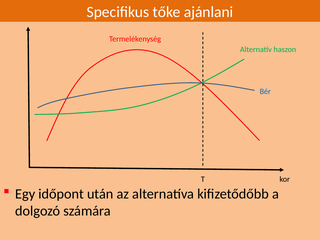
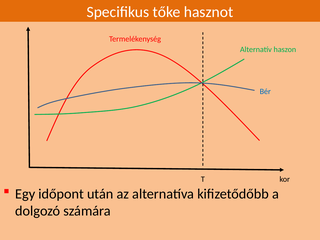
ajánlani: ajánlani -> hasznot (209, 12)
